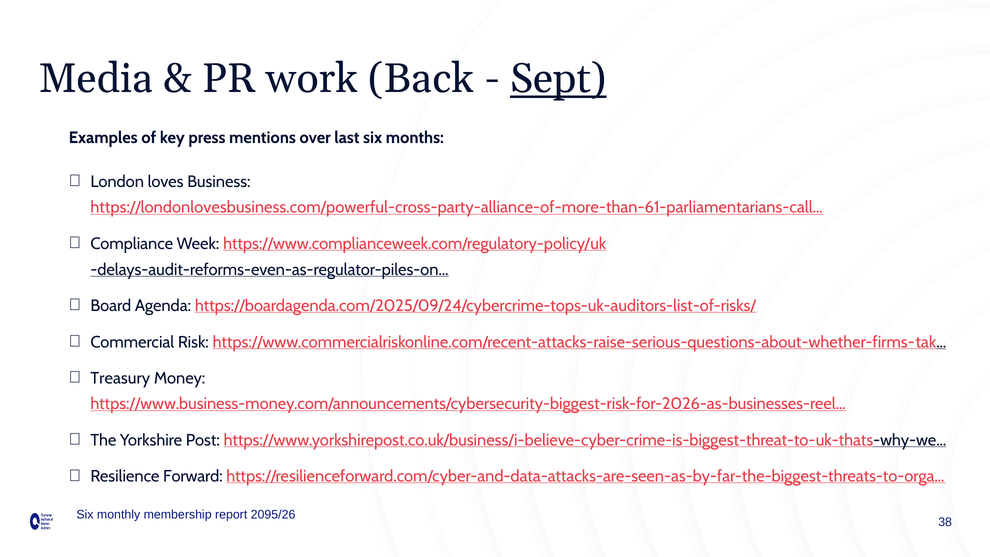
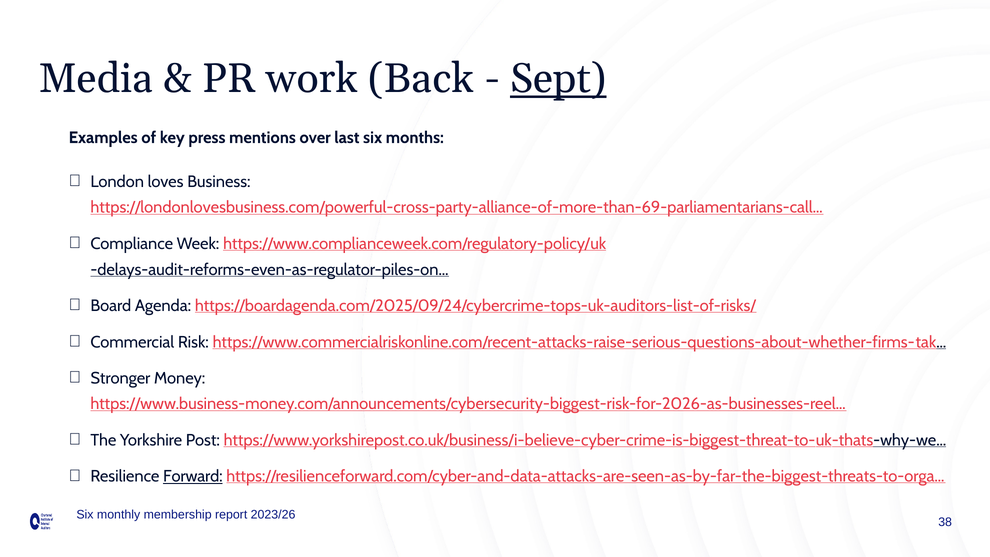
https://londonlovesbusiness.com/powerful-cross-party-alliance-of-more-than-61-parliamentarians-call…: https://londonlovesbusiness.com/powerful-cross-party-alliance-of-more-than-61-parliamentarians-call… -> https://londonlovesbusiness.com/powerful-cross-party-alliance-of-more-than-69-parliamentarians-call… (457, 207)
Treasury: Treasury -> Stronger (120, 378)
Forward underline: none -> present (193, 476)
2095/26: 2095/26 -> 2023/26 (273, 515)
